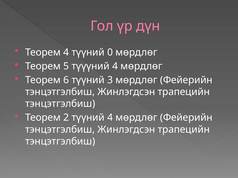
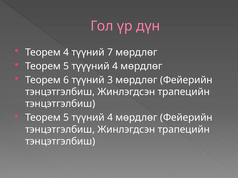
0: 0 -> 7 (110, 52)
2: 2 -> 5 (66, 118)
